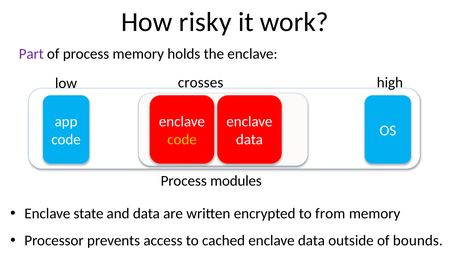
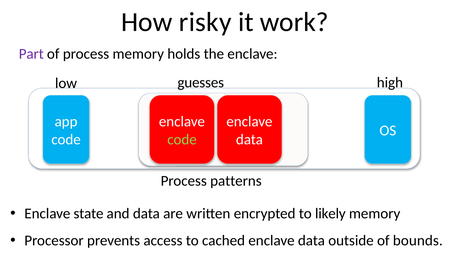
crosses: crosses -> guesses (201, 83)
code colour: yellow -> light green (182, 140)
modules: modules -> patterns (236, 181)
from: from -> likely (330, 214)
